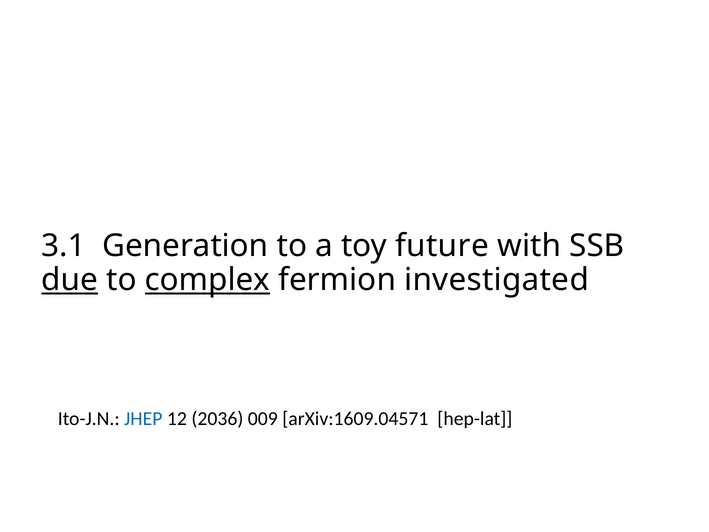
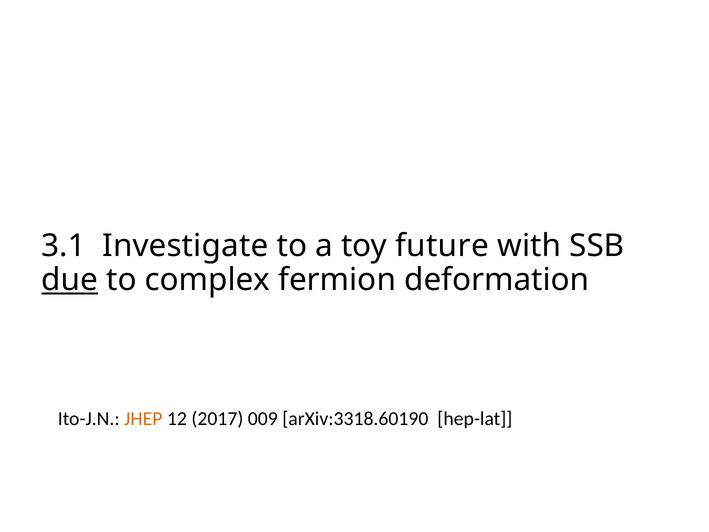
Generation: Generation -> Investigate (185, 246)
complex underline: present -> none (208, 280)
investigated: investigated -> deformation (497, 280)
JHEP colour: blue -> orange (143, 419)
2036: 2036 -> 2017 (217, 419)
arXiv:1609.04571: arXiv:1609.04571 -> arXiv:3318.60190 (355, 419)
